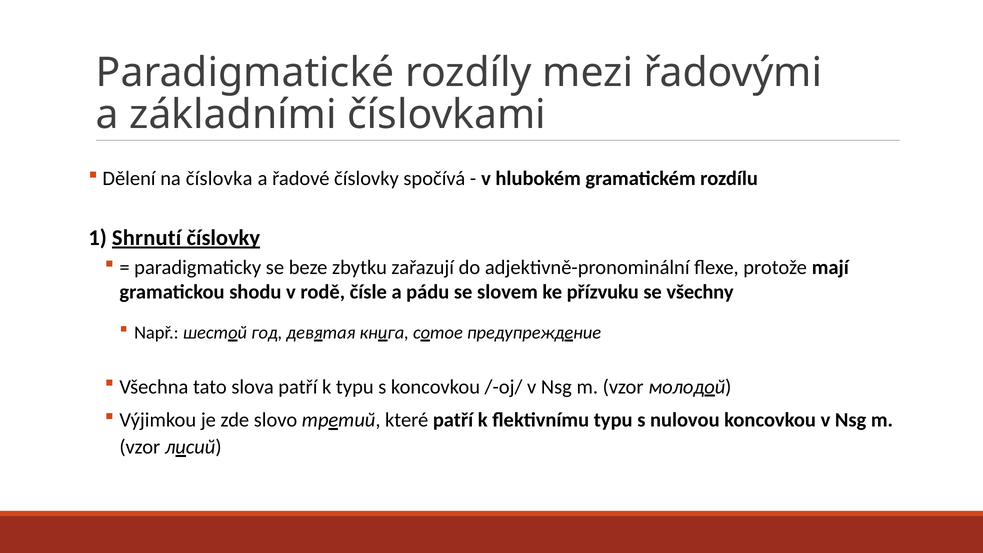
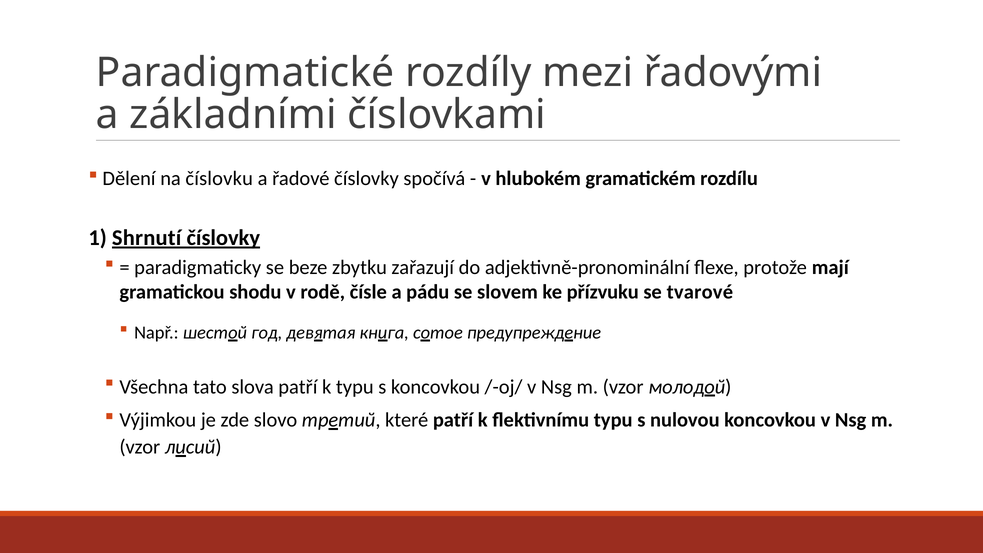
číslovka: číslovka -> číslovku (219, 179)
všechny: všechny -> tvarové (700, 292)
